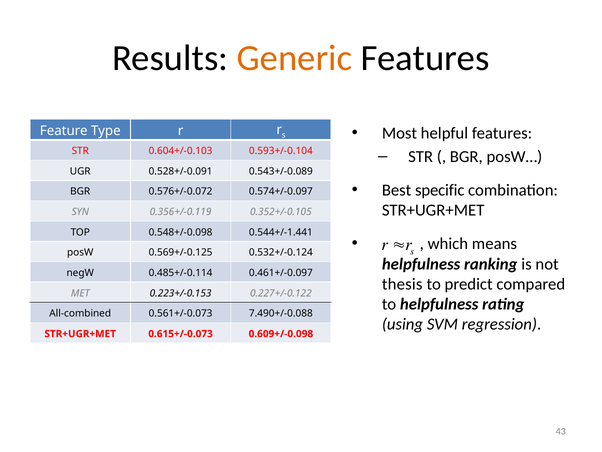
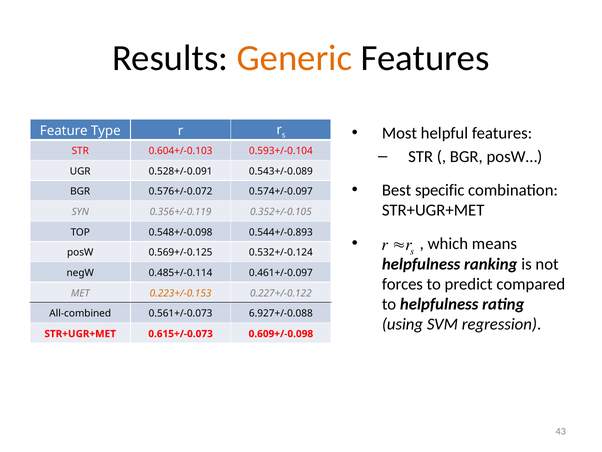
0.544+/-1.441: 0.544+/-1.441 -> 0.544+/-0.893 (281, 232)
thesis: thesis -> forces (402, 284)
0.223+/-0.153 colour: black -> orange (181, 293)
7.490+/-0.088: 7.490+/-0.088 -> 6.927+/-0.088 (281, 313)
